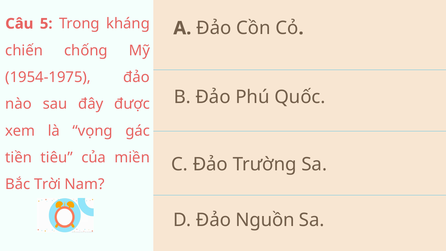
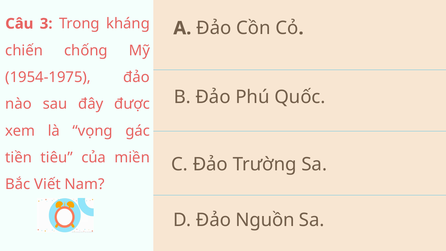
5: 5 -> 3 (46, 24)
Trời: Trời -> Viết (47, 184)
